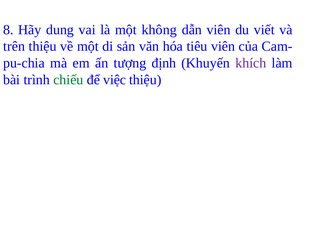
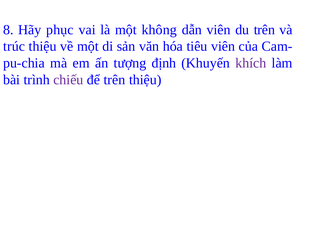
dung: dung -> phục (60, 30)
du viết: viết -> trên (264, 30)
trên: trên -> trúc (14, 46)
chiếu colour: green -> purple (68, 80)
để việc: việc -> trên (114, 80)
